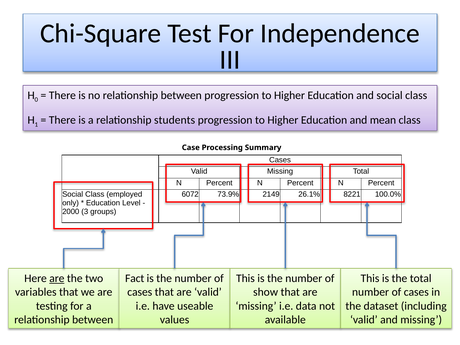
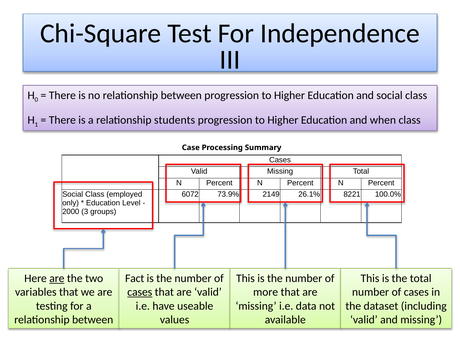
mean: mean -> when (383, 120)
cases underline: none -> present (140, 292)
show: show -> more (266, 292)
